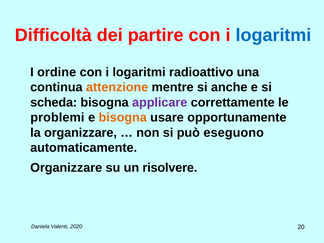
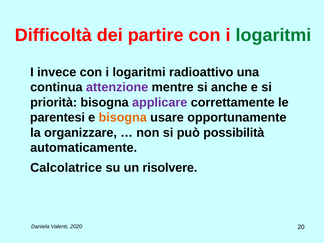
logaritmi colour: blue -> green (274, 35)
ordine: ordine -> invece (57, 72)
attenzione colour: orange -> purple (117, 87)
scheda: scheda -> priorità (54, 102)
problemi: problemi -> parentesi (57, 118)
eseguono: eseguono -> possibilità (234, 133)
Organizzare: Organizzare -> Calcolatrice (66, 168)
